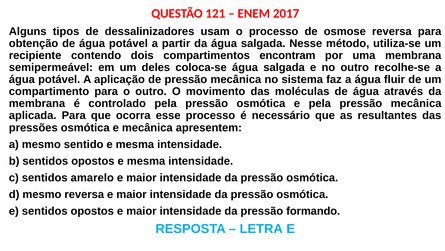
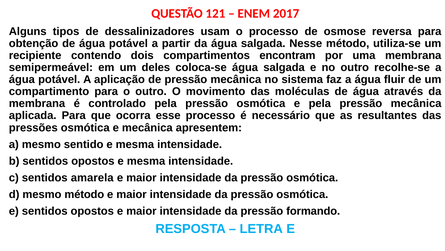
amarelo: amarelo -> amarela (92, 177)
mesmo reversa: reversa -> método (84, 194)
